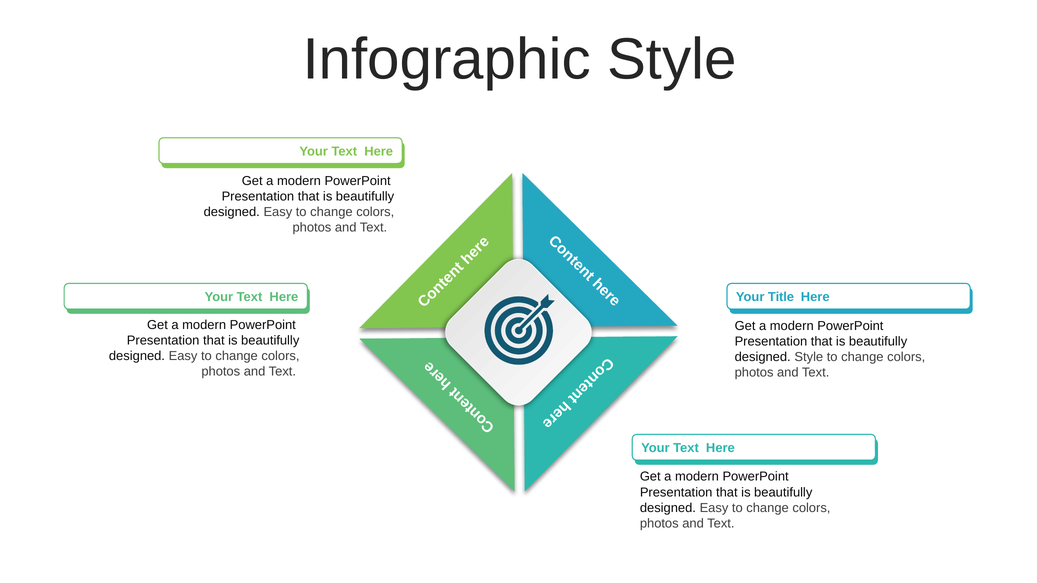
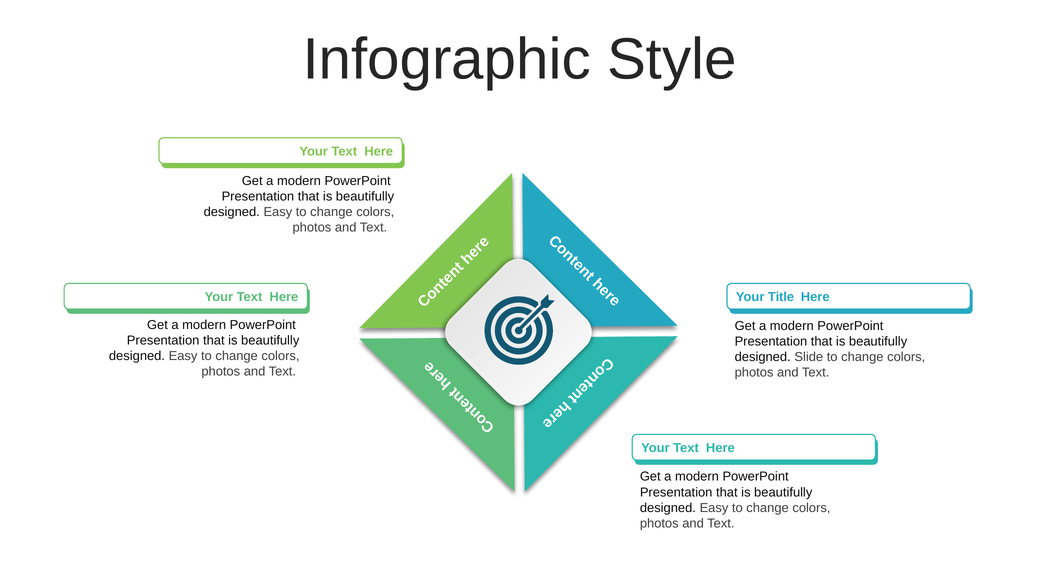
designed Style: Style -> Slide (809, 357)
